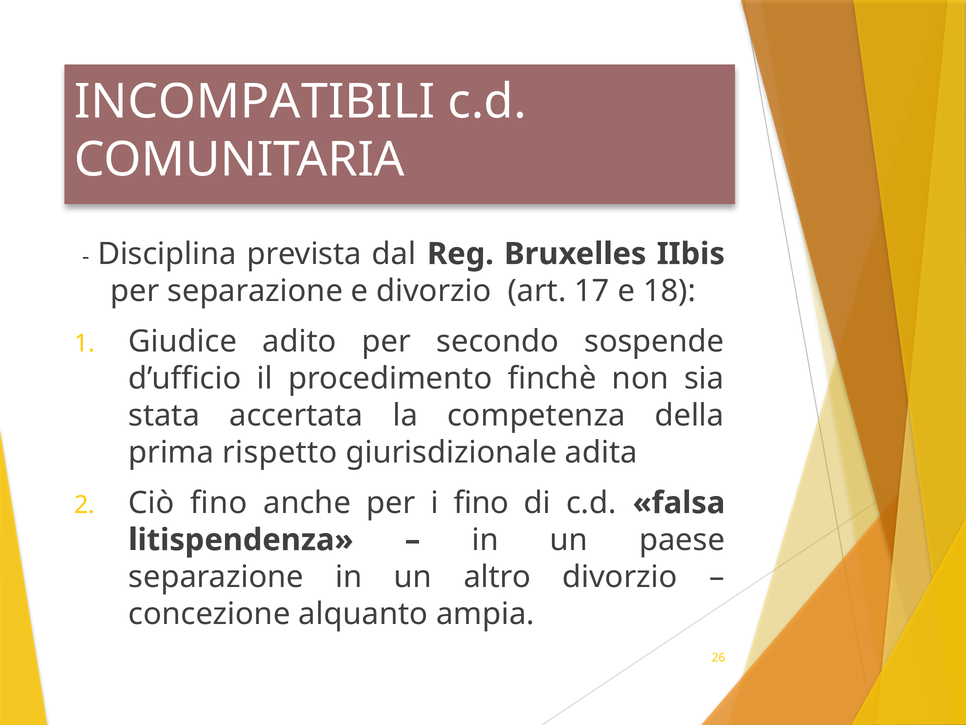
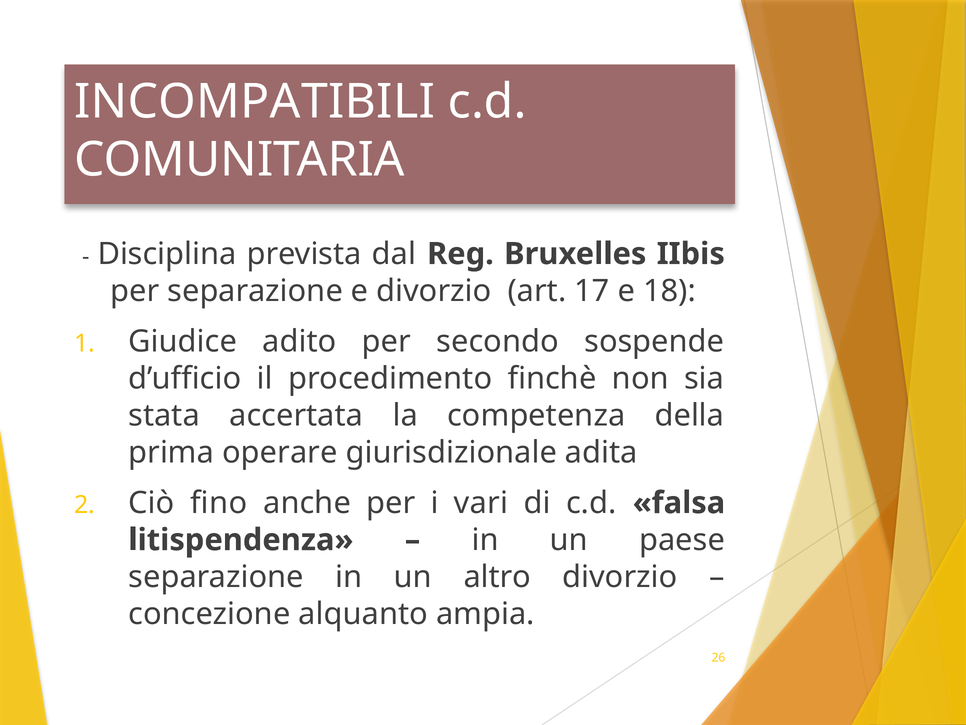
rispetto: rispetto -> operare (280, 452)
i fino: fino -> vari (481, 503)
